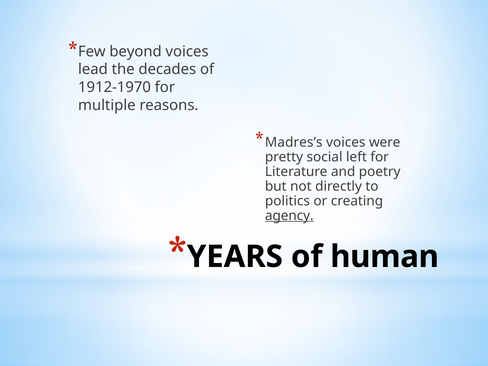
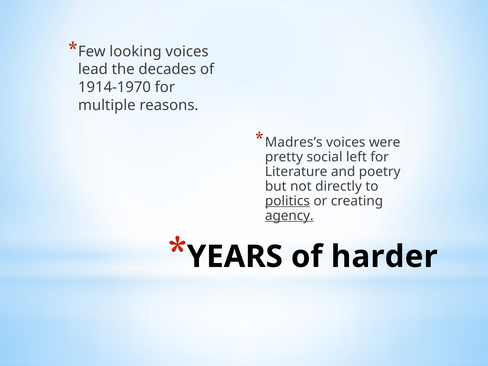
beyond: beyond -> looking (135, 51)
1912-1970: 1912-1970 -> 1914-1970 (114, 87)
politics underline: none -> present (287, 201)
human: human -> harder (384, 257)
